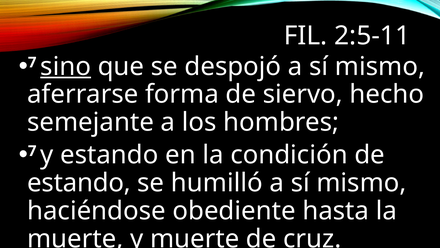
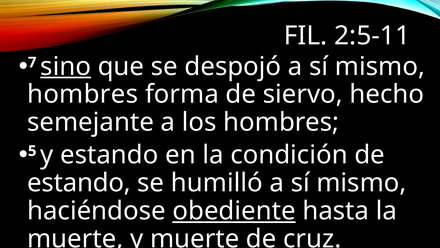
aferrarse: aferrarse -> hombres (83, 94)
7: 7 -> 5 (32, 151)
obediente underline: none -> present (234, 211)
